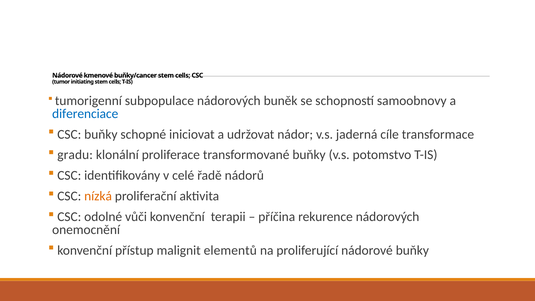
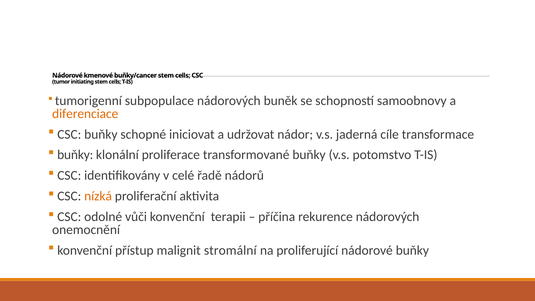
diferenciace colour: blue -> orange (85, 114)
gradu: gradu -> buňky (75, 155)
elementů: elementů -> stromální (230, 250)
